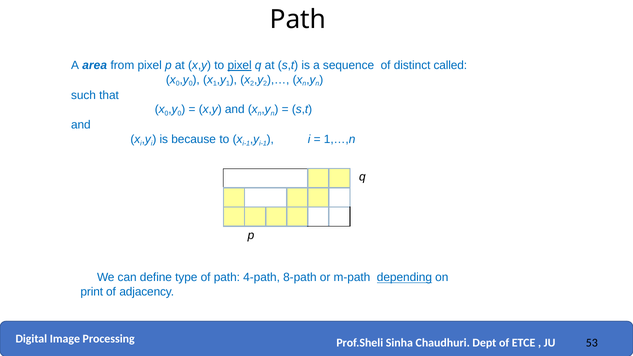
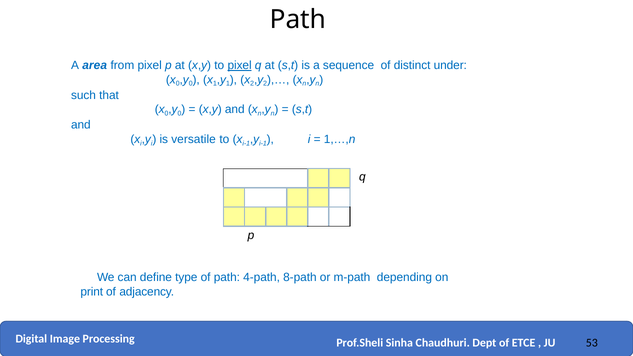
called: called -> under (450, 65)
because: because -> versatile (194, 139)
depending underline: present -> none (404, 278)
